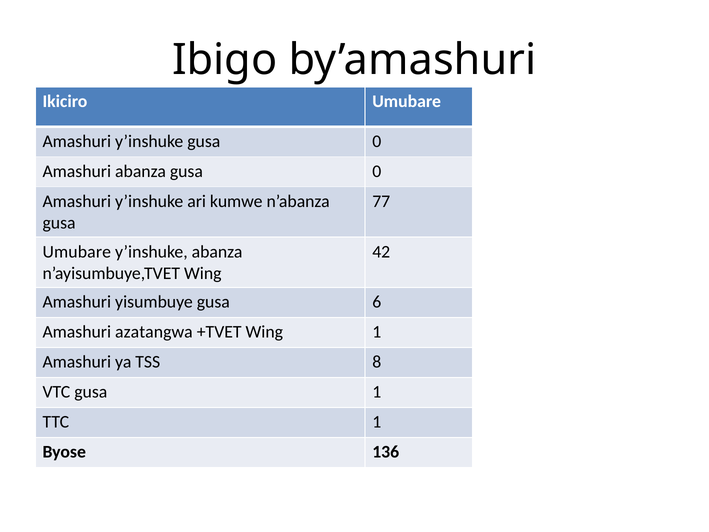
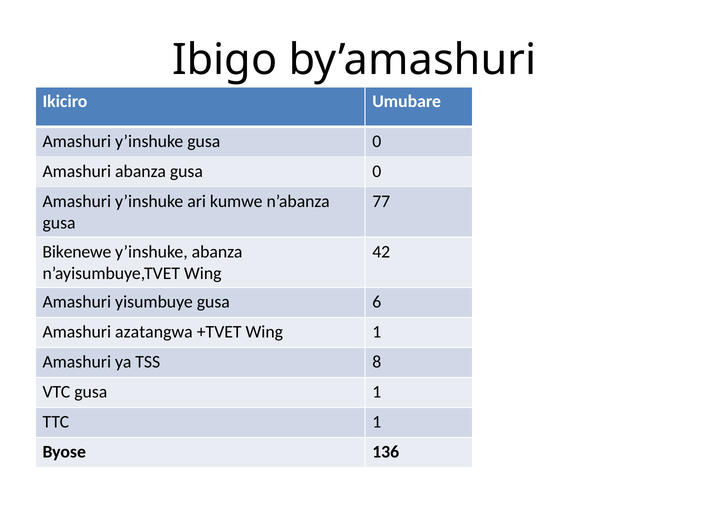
Umubare: Umubare -> Bikenewe (77, 252)
